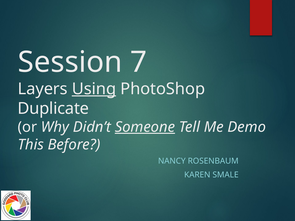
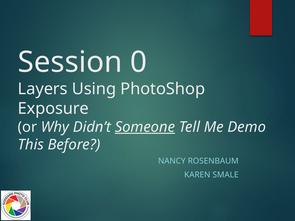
7: 7 -> 0 (139, 62)
Using underline: present -> none (94, 89)
Duplicate: Duplicate -> Exposure (53, 109)
